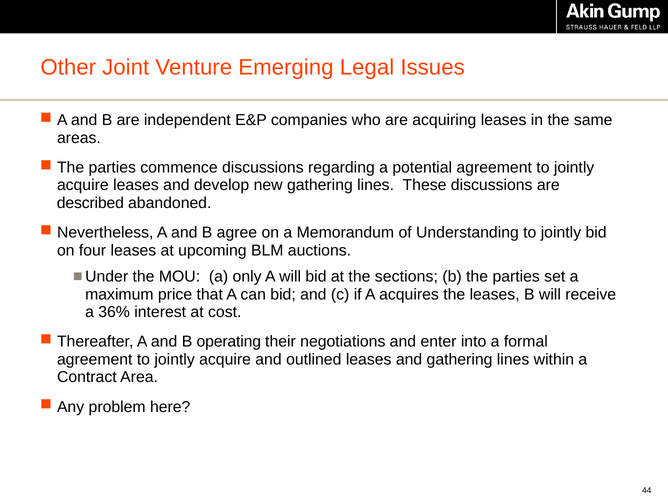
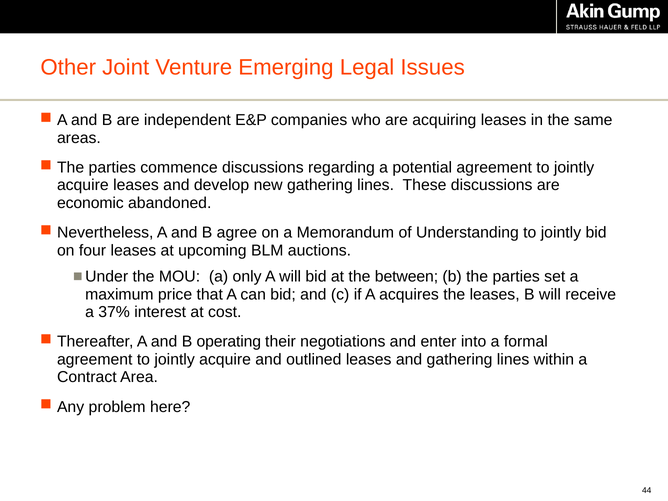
described: described -> economic (90, 203)
sections: sections -> between (406, 277)
36%: 36% -> 37% (114, 312)
